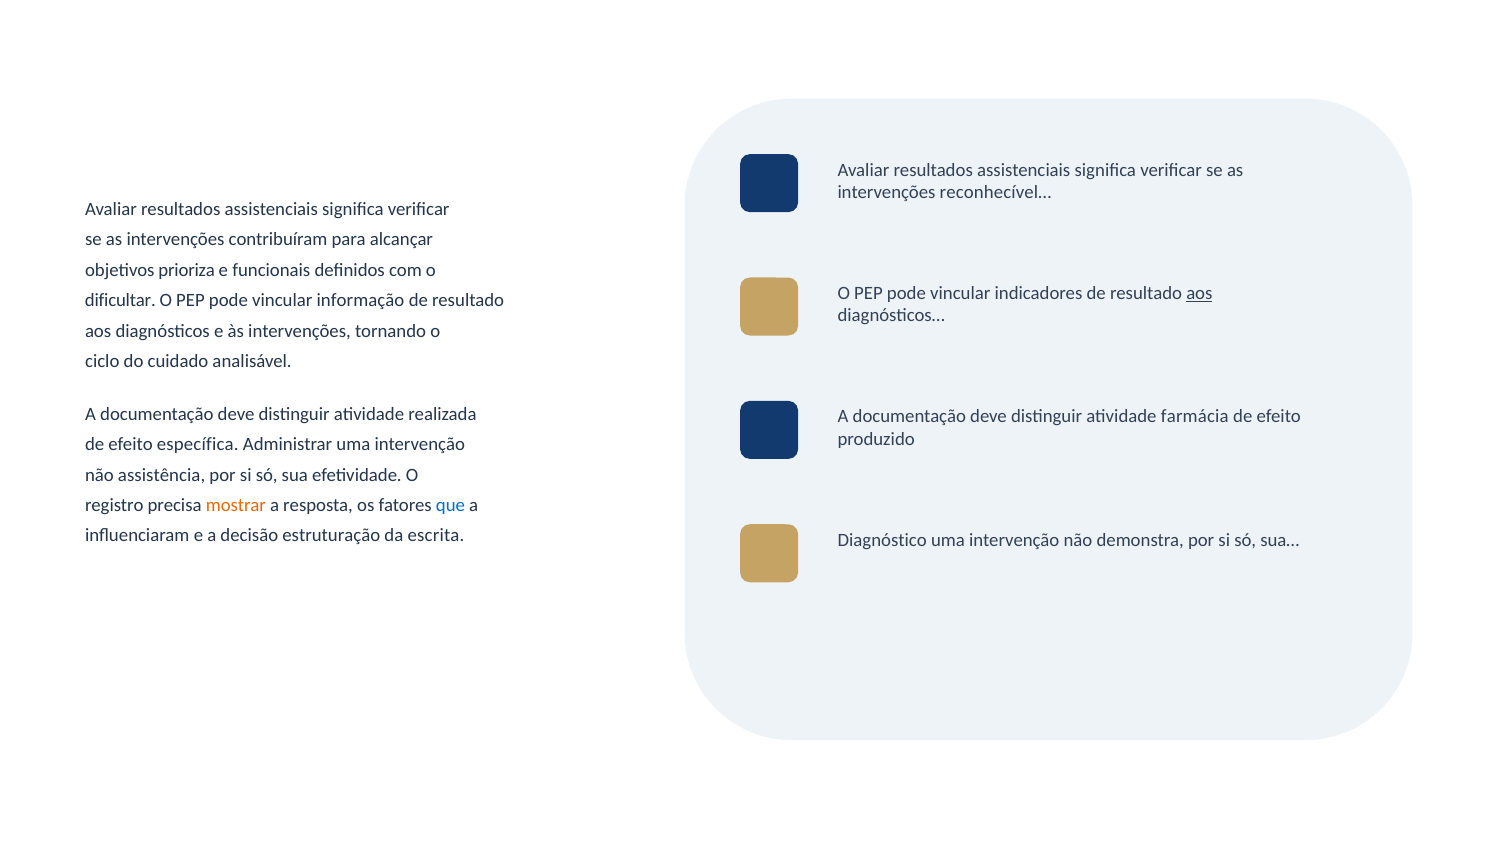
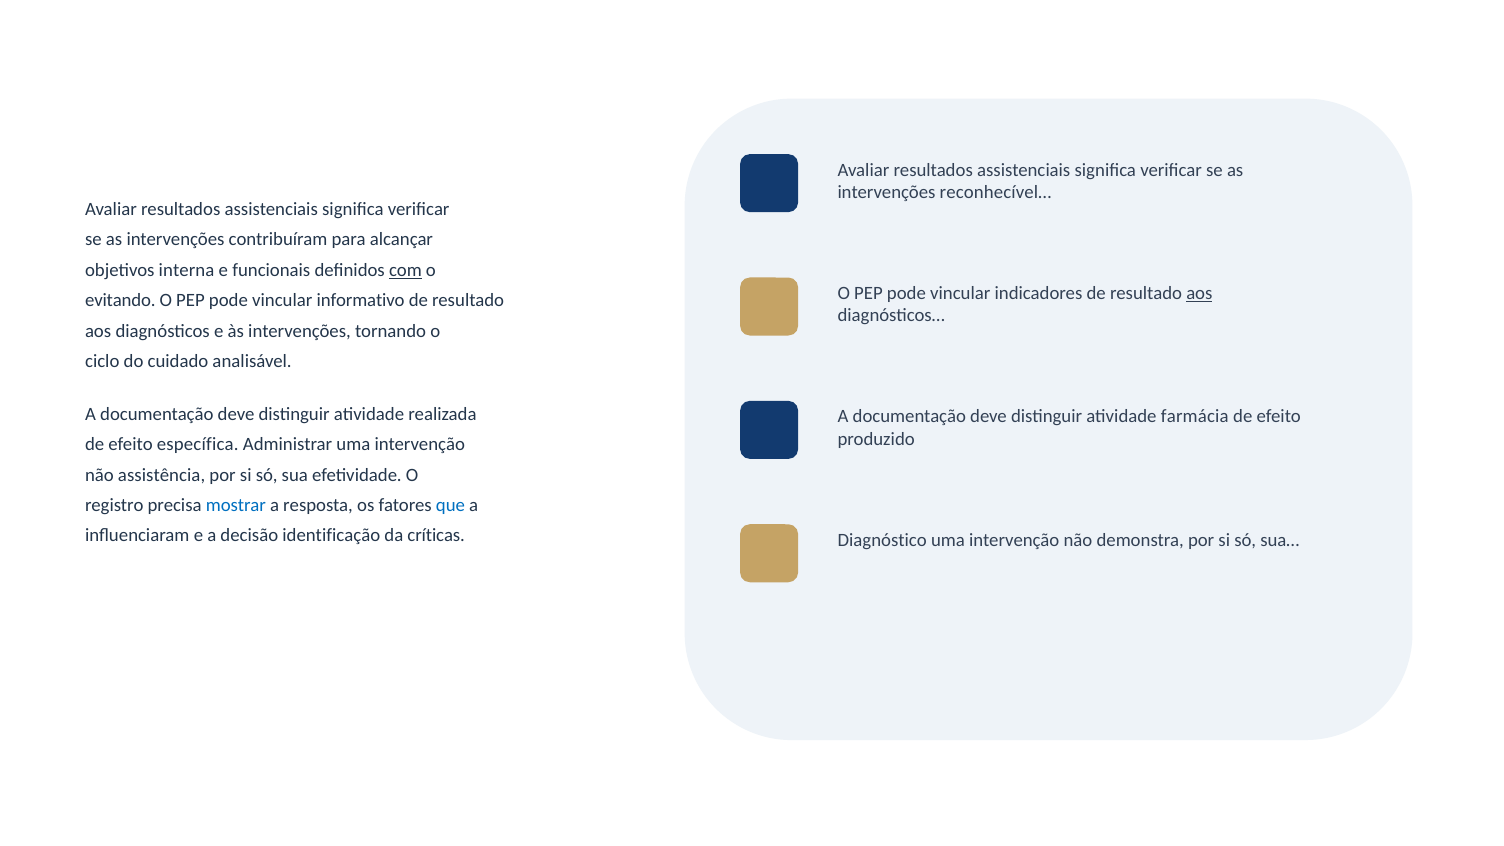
prioriza: prioriza -> interna (187, 270)
com underline: none -> present (405, 270)
dificultar: dificultar -> evitando (120, 300)
informação: informação -> informativo (361, 300)
mostrar colour: orange -> blue (236, 505)
estruturação: estruturação -> identificação (331, 536)
escrita: escrita -> críticas (436, 536)
